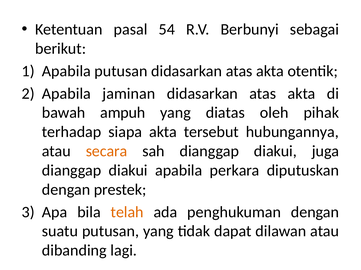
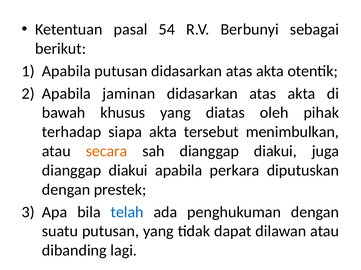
ampuh: ampuh -> khusus (123, 113)
hubungannya: hubungannya -> menimbulkan (292, 132)
telah colour: orange -> blue (127, 213)
